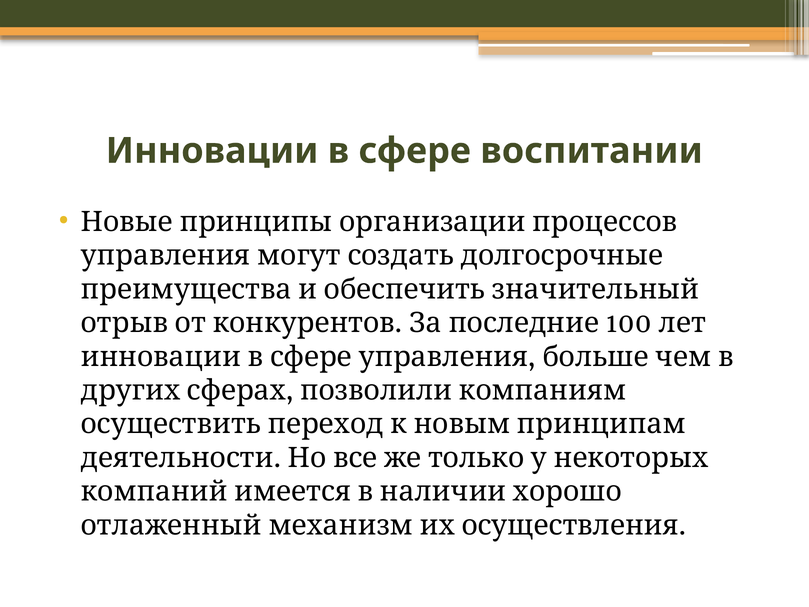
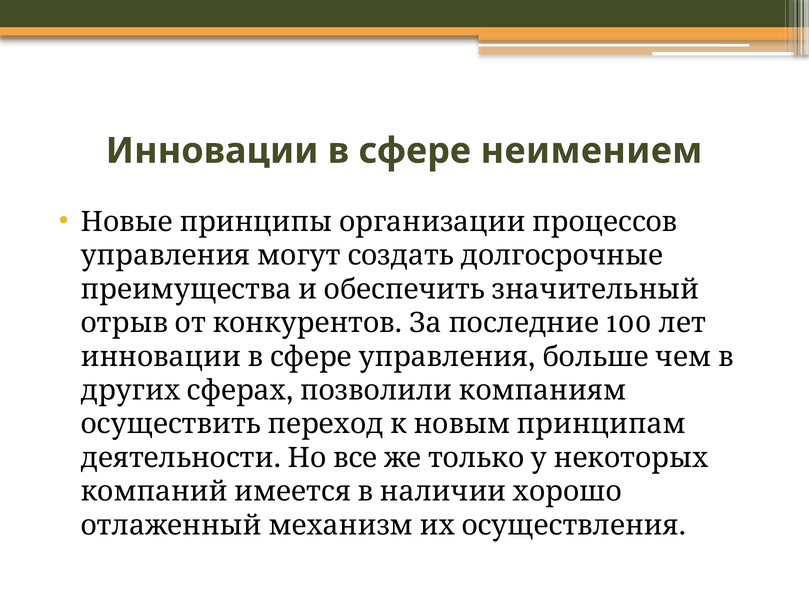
воспитании: воспитании -> неимением (591, 151)
